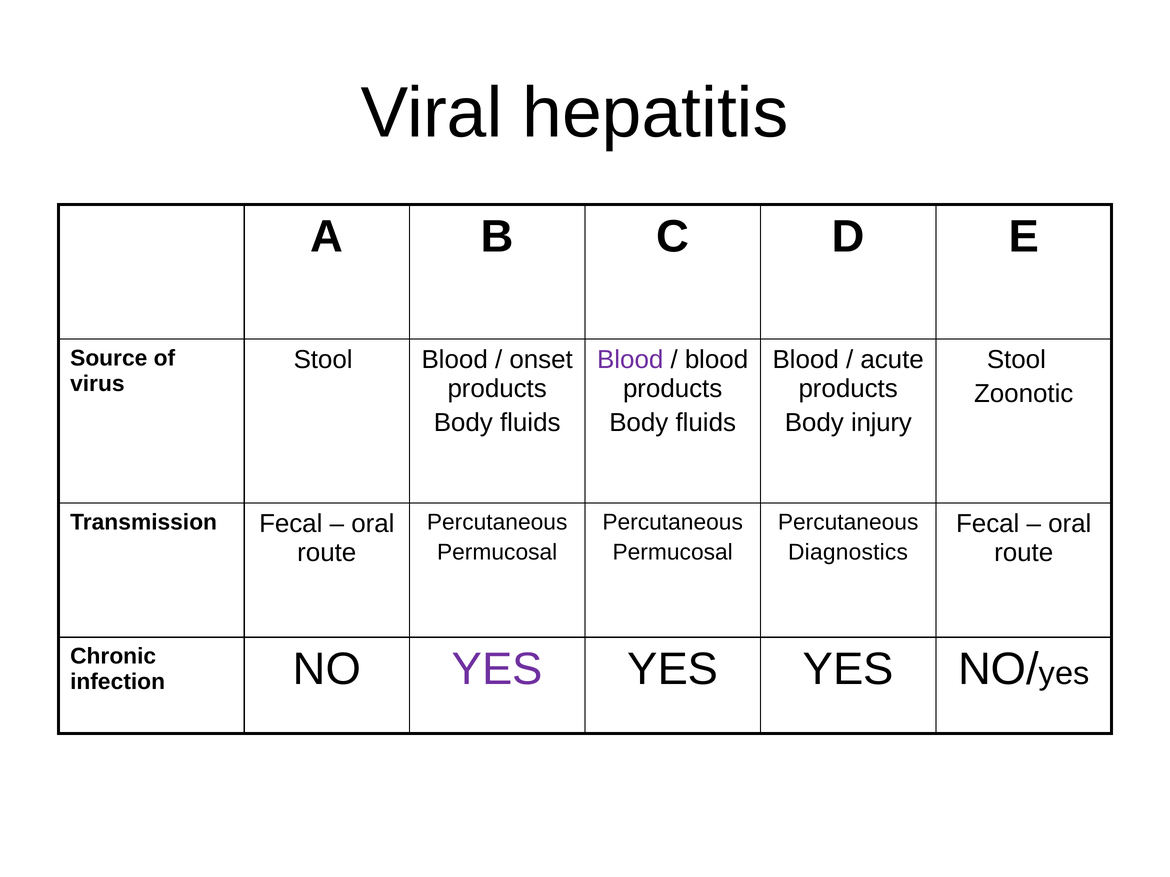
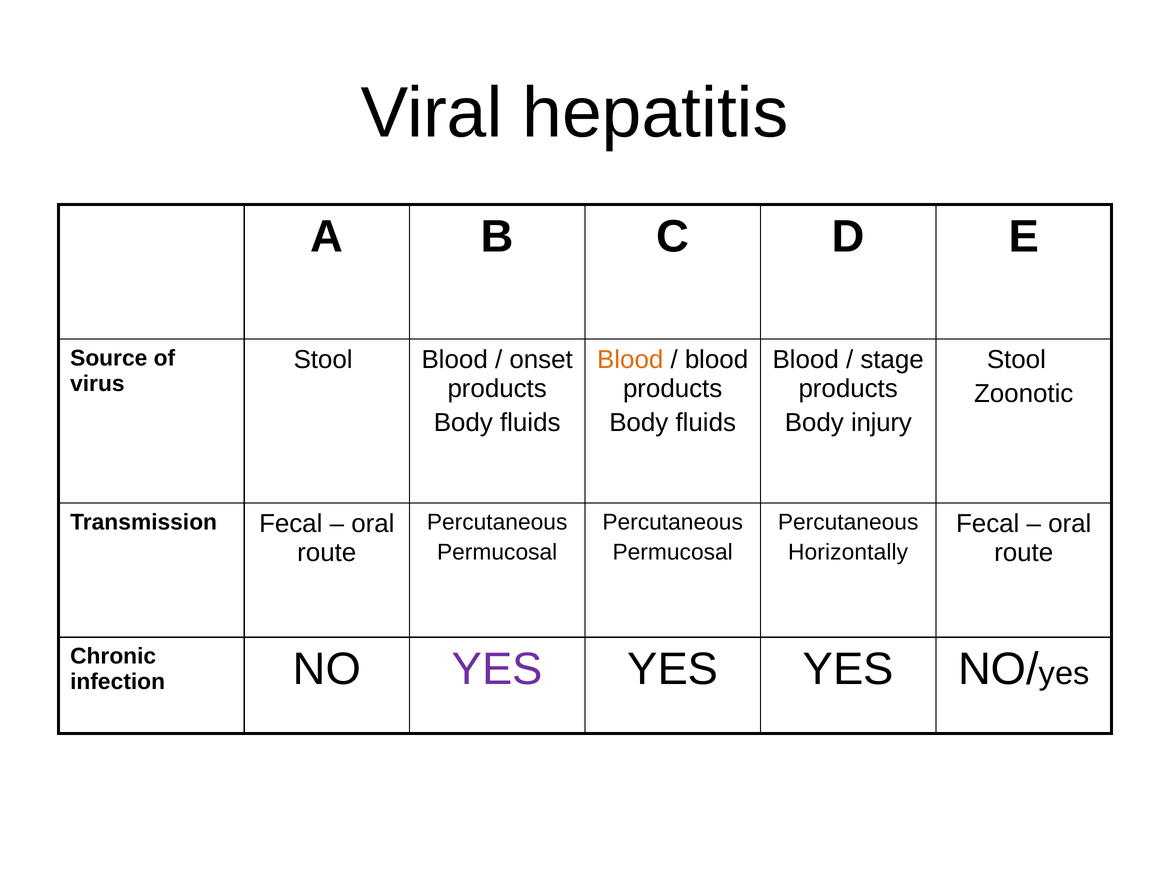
Blood colour: purple -> orange (630, 360)
acute: acute -> stage (892, 360)
Diagnostics: Diagnostics -> Horizontally (848, 552)
